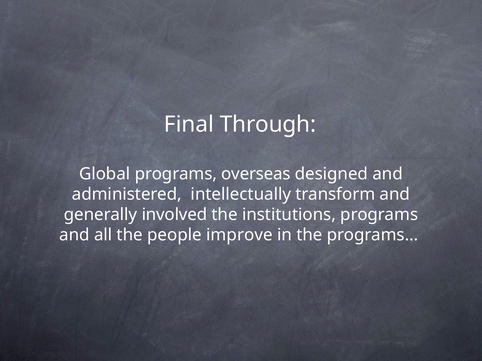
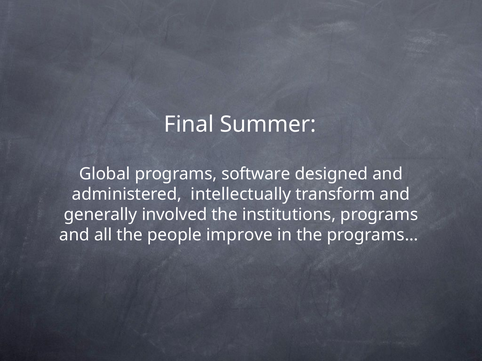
Through: Through -> Summer (268, 125)
overseas: overseas -> software (256, 174)
